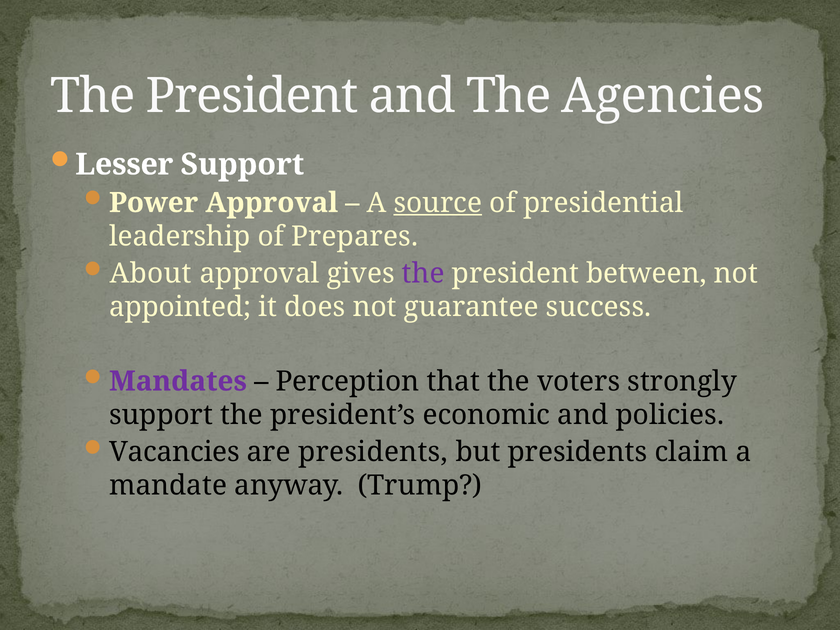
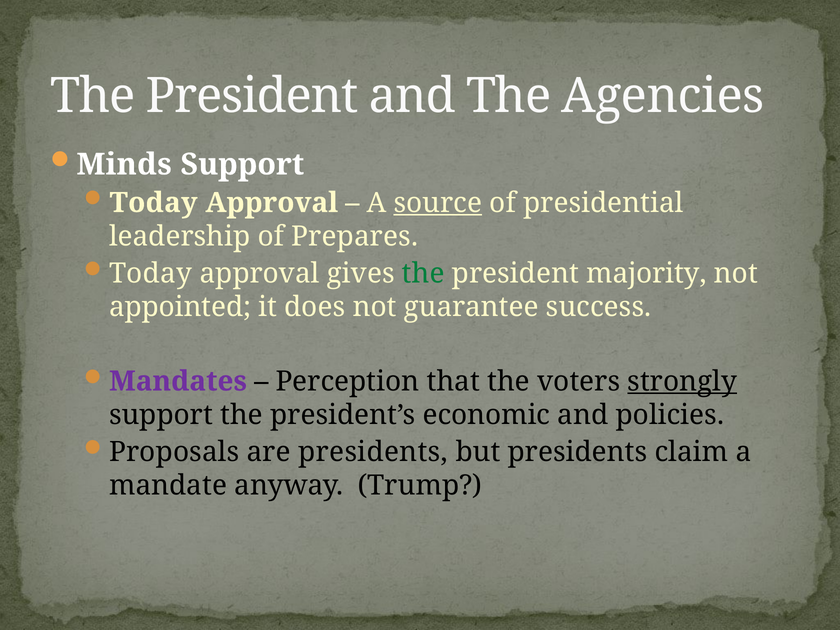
Lesser: Lesser -> Minds (124, 164)
Power: Power -> Today (153, 203)
About: About -> Today (151, 273)
the colour: purple -> green (423, 273)
between: between -> majority (646, 273)
strongly underline: none -> present (682, 381)
Vacancies: Vacancies -> Proposals (174, 452)
